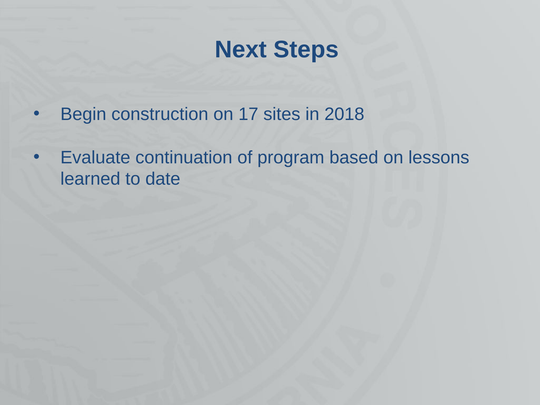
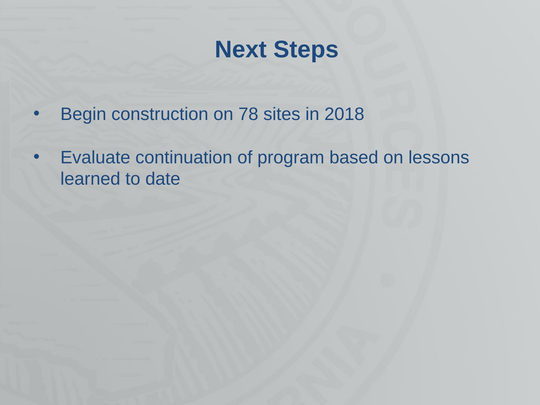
17: 17 -> 78 (249, 114)
